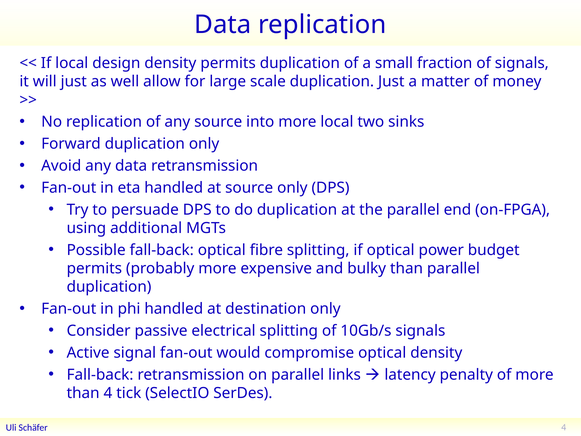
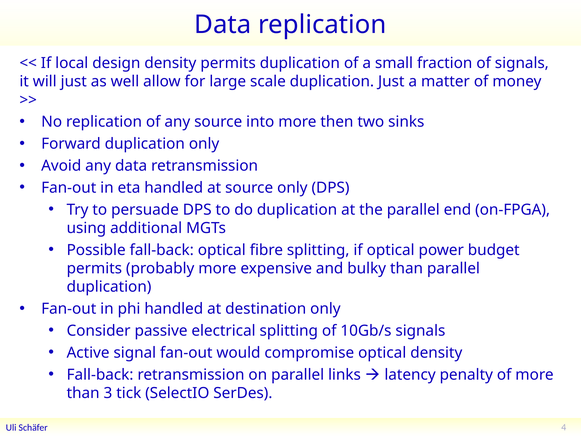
more local: local -> then (337, 122)
than 4: 4 -> 3 (108, 393)
